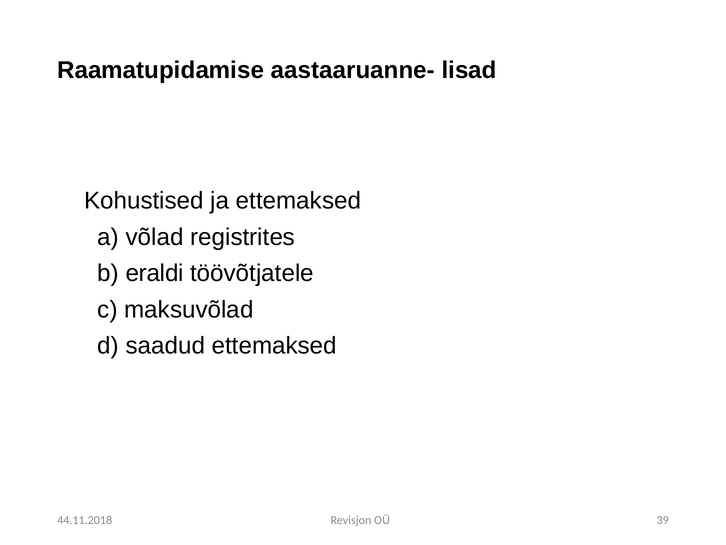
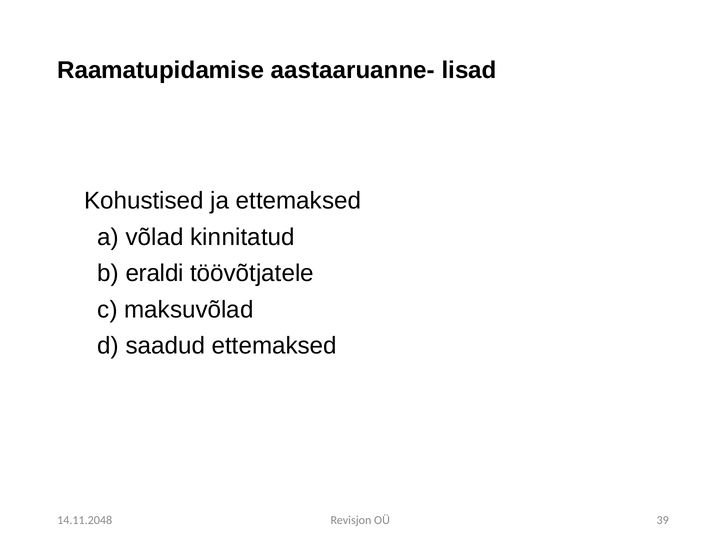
registrites: registrites -> kinnitatud (243, 237)
44.11.2018: 44.11.2018 -> 14.11.2048 (85, 520)
